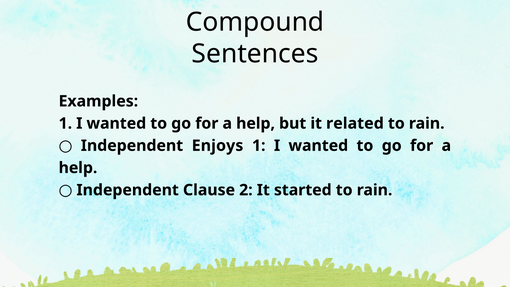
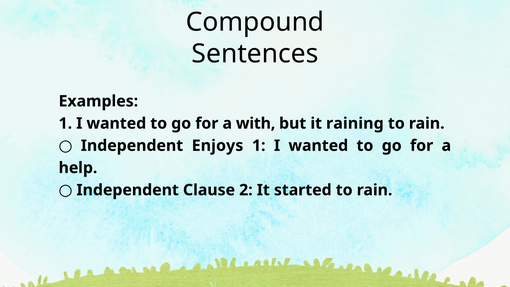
help: help -> with (256, 123)
related: related -> raining (355, 123)
